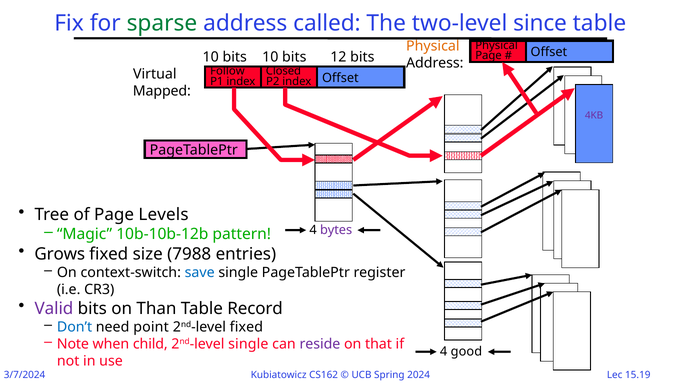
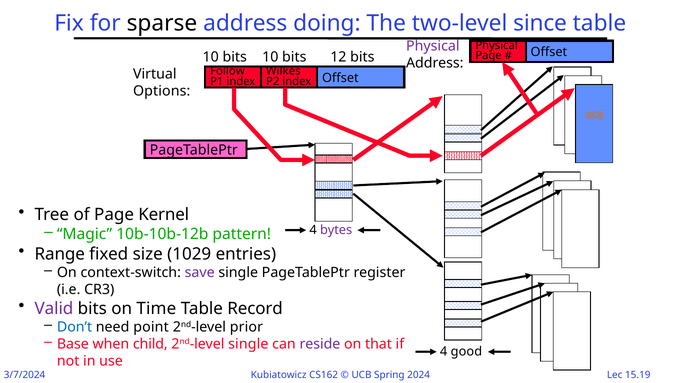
sparse colour: green -> black (162, 23)
called: called -> doing (327, 23)
Physical colour: orange -> purple (433, 46)
Closed: Closed -> Wilkes (283, 71)
Mapped: Mapped -> Options (162, 91)
4KB colour: purple -> orange (594, 115)
Levels: Levels -> Kernel (164, 215)
Grows: Grows -> Range (60, 254)
7988: 7988 -> 1029 (189, 254)
save colour: blue -> purple (200, 272)
Than: Than -> Time (156, 308)
2nd-level fixed: fixed -> prior (246, 327)
Note: Note -> Base (73, 344)
